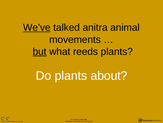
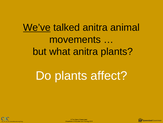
but underline: present -> none (40, 51)
what reeds: reeds -> anitra (86, 51)
about: about -> affect (109, 75)
